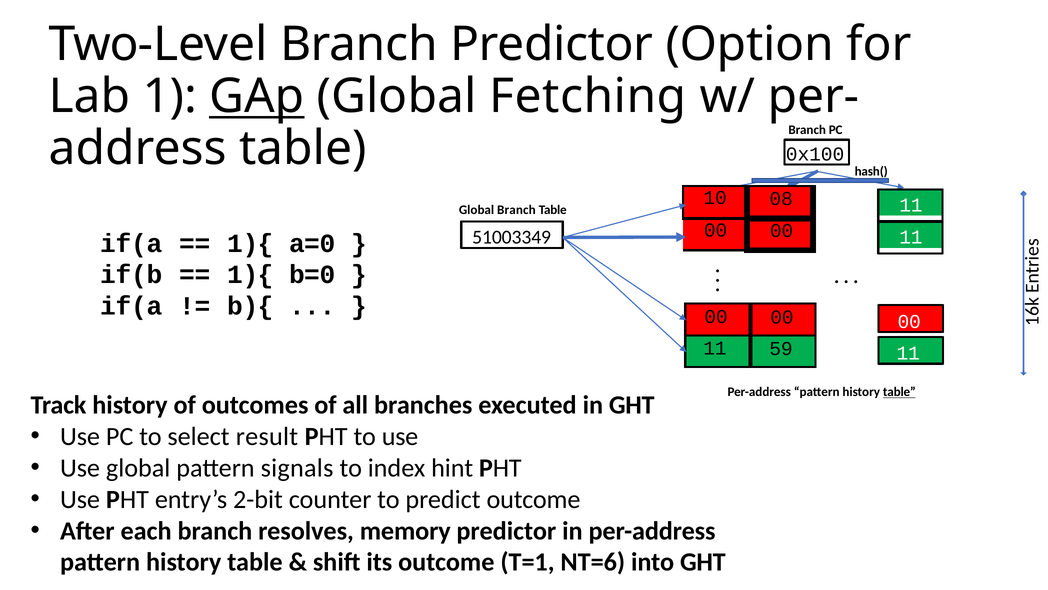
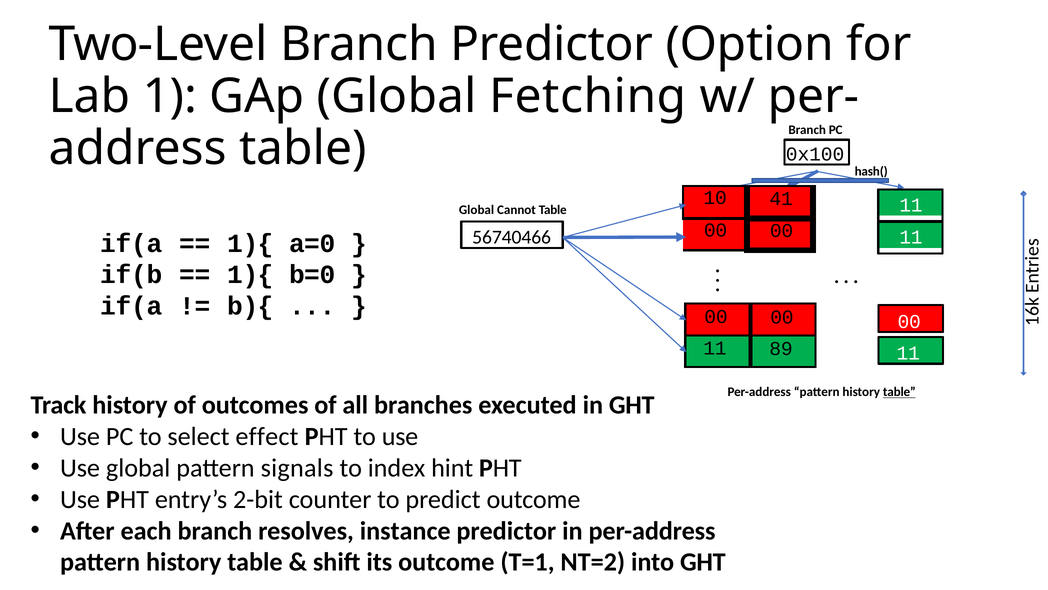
GAp underline: present -> none (257, 96)
08: 08 -> 41 (781, 198)
Global Branch: Branch -> Cannot (516, 210)
51003349: 51003349 -> 56740466 (512, 237)
59: 59 -> 89 (781, 349)
result: result -> effect (267, 436)
memory: memory -> instance (405, 530)
NT=6: NT=6 -> NT=2 (593, 562)
